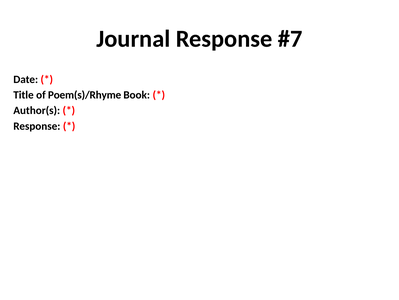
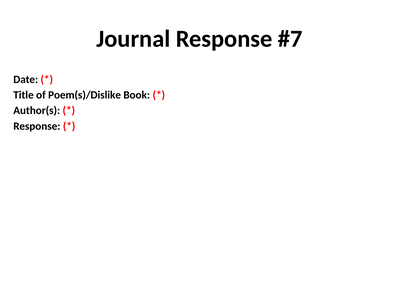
Poem(s)/Rhyme: Poem(s)/Rhyme -> Poem(s)/Dislike (85, 95)
